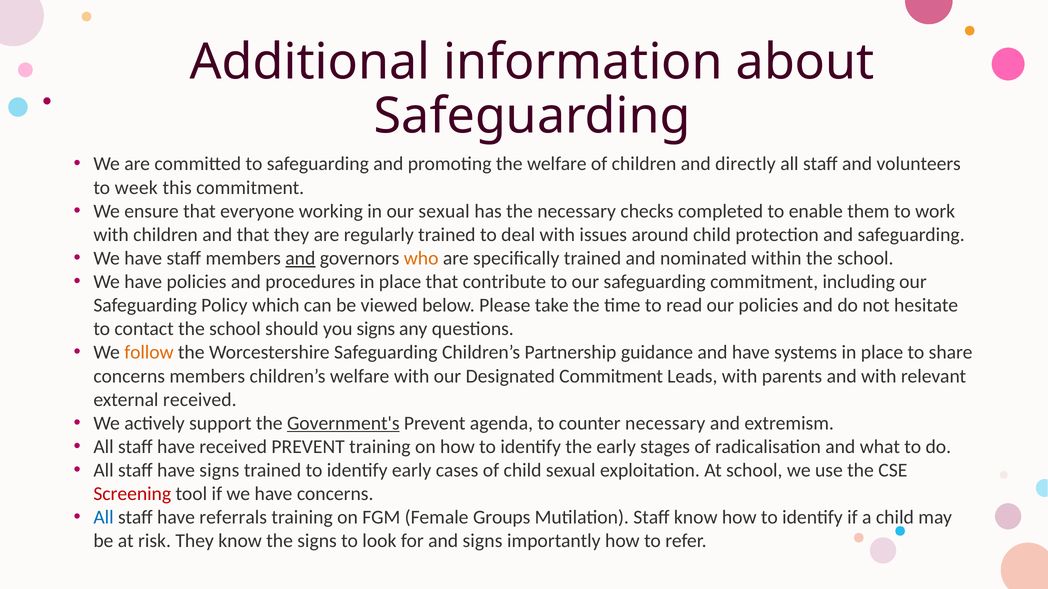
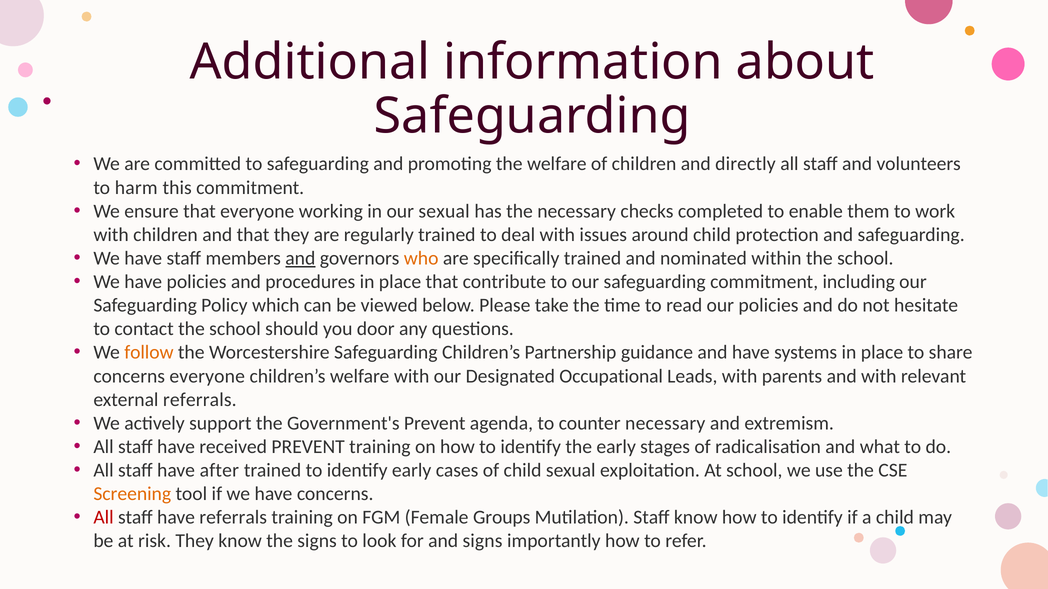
week: week -> harm (136, 188)
you signs: signs -> door (376, 329)
concerns members: members -> everyone (207, 376)
Designated Commitment: Commitment -> Occupational (611, 376)
external received: received -> referrals (200, 400)
Government's underline: present -> none (343, 424)
have signs: signs -> after (219, 471)
Screening colour: red -> orange (132, 494)
All colour: blue -> red (104, 518)
